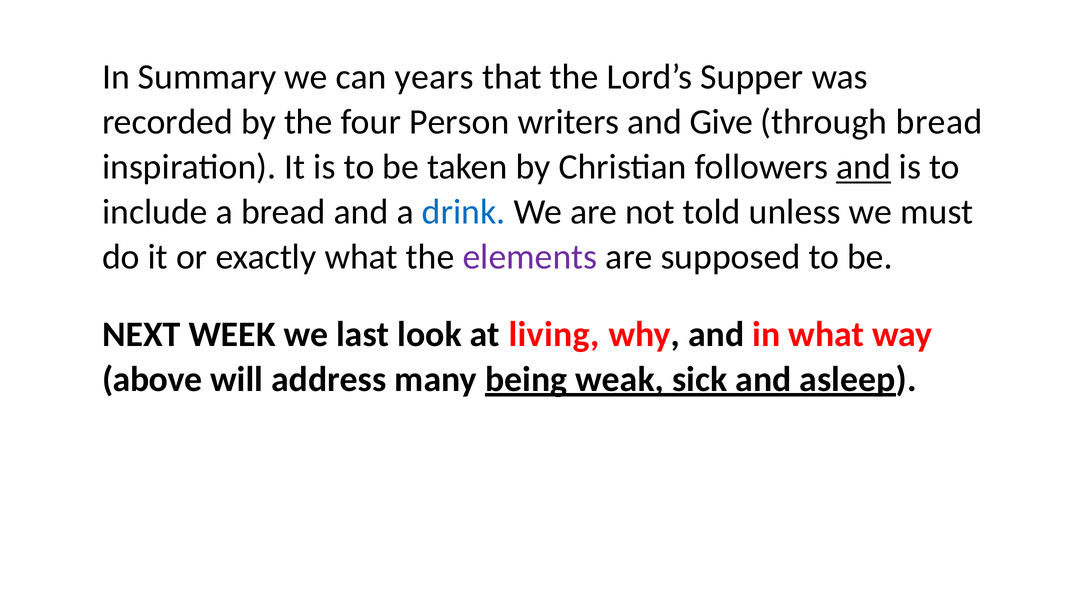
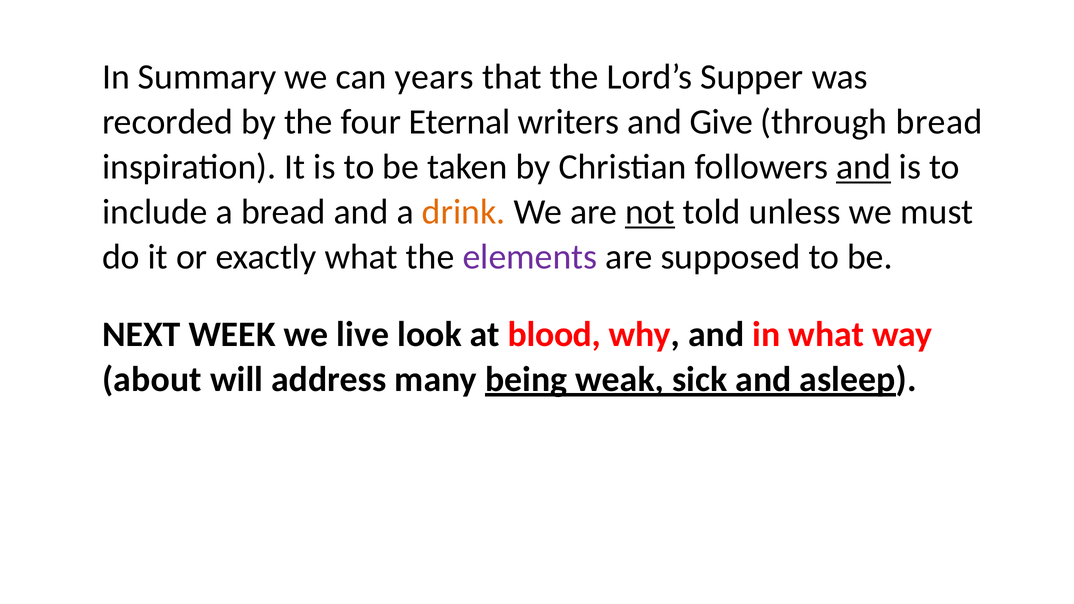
Person: Person -> Eternal (460, 122)
drink colour: blue -> orange (464, 212)
not underline: none -> present (650, 212)
last: last -> live (363, 334)
living: living -> blood (554, 334)
above: above -> about (152, 379)
